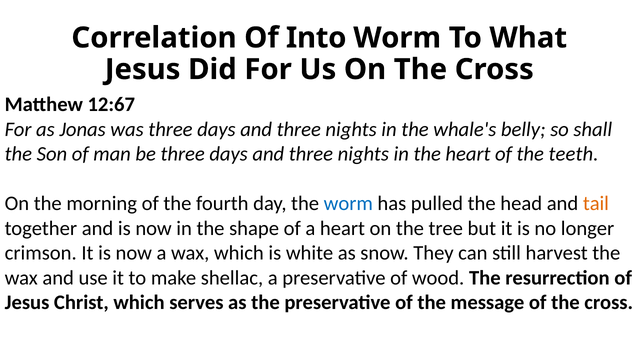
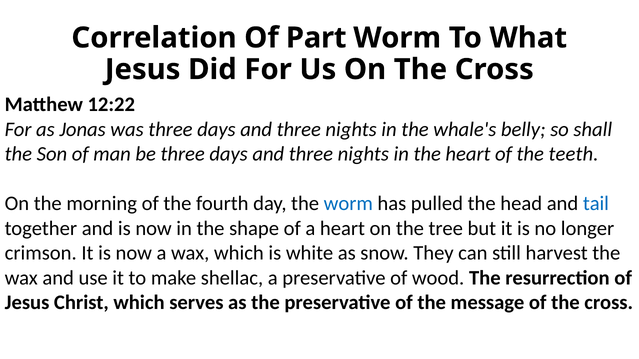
Into: Into -> Part (316, 38)
12:67: 12:67 -> 12:22 (111, 105)
tail colour: orange -> blue (596, 204)
